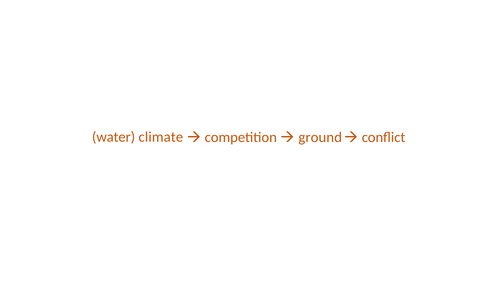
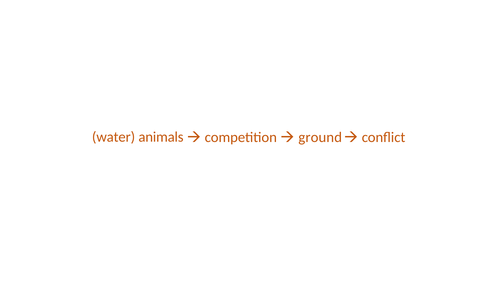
climate: climate -> animals (161, 137)
